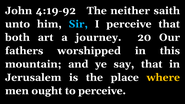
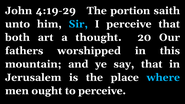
4:19-92: 4:19-92 -> 4:19-29 (56, 11)
neither: neither -> portion (130, 11)
journey: journey -> thought (98, 37)
where colour: yellow -> light blue (163, 77)
